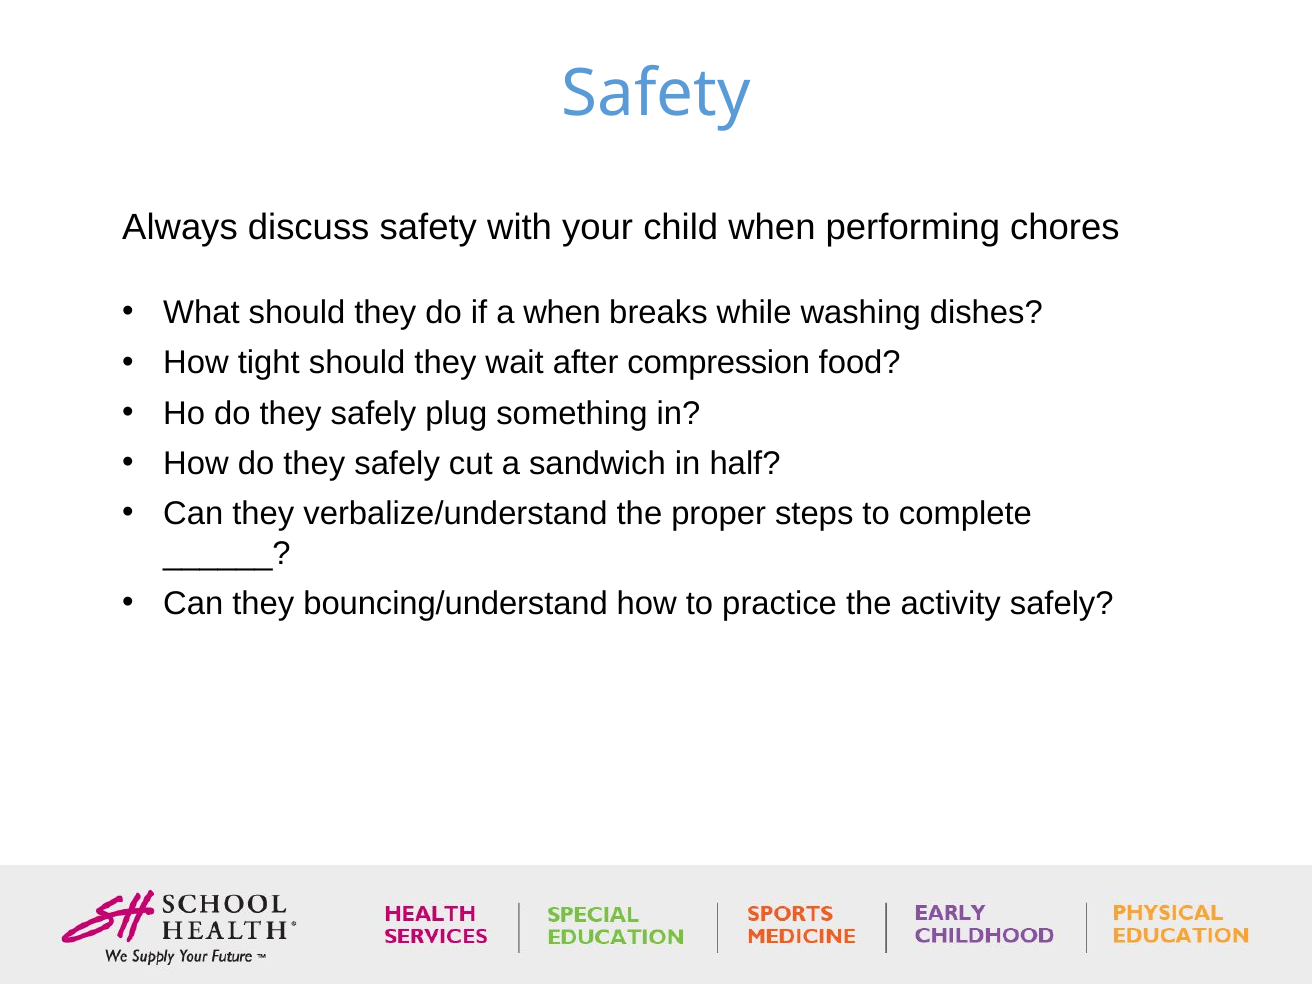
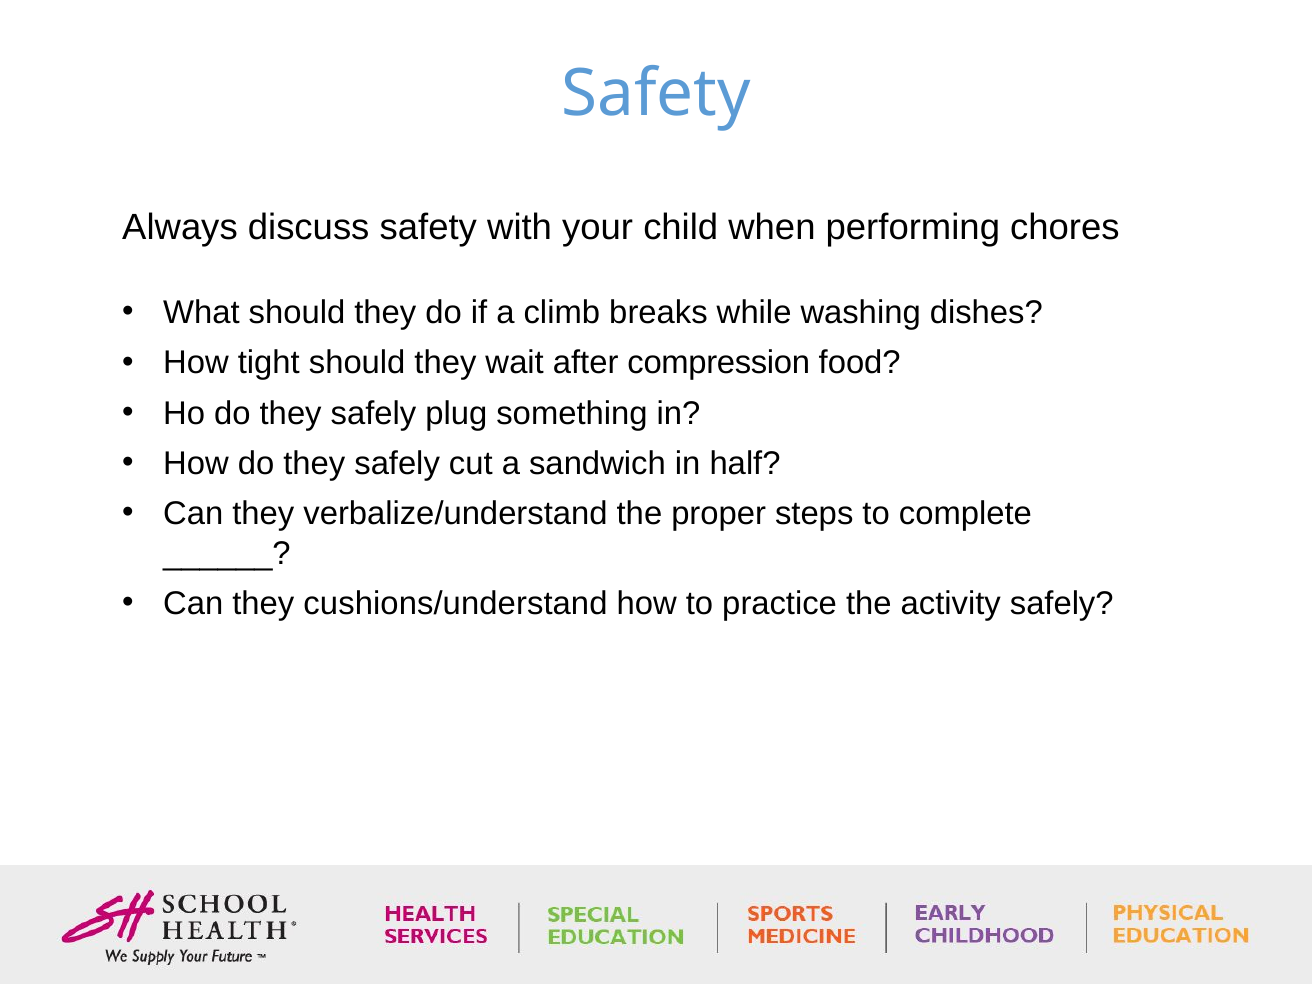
a when: when -> climb (562, 313)
bouncing/understand: bouncing/understand -> cushions/understand (456, 604)
